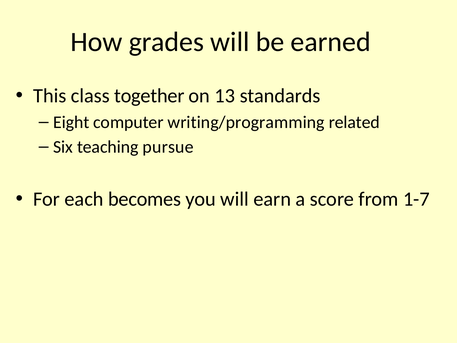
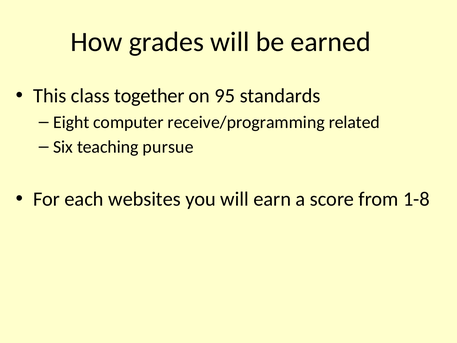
13: 13 -> 95 (225, 96)
writing/programming: writing/programming -> receive/programming (246, 122)
becomes: becomes -> websites (144, 199)
1-7: 1-7 -> 1-8 (416, 199)
